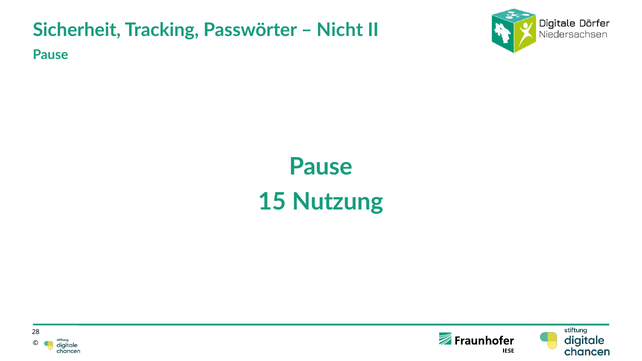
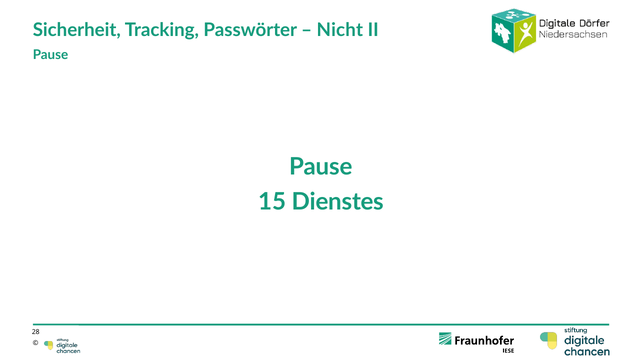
Nutzung: Nutzung -> Dienstes (338, 202)
